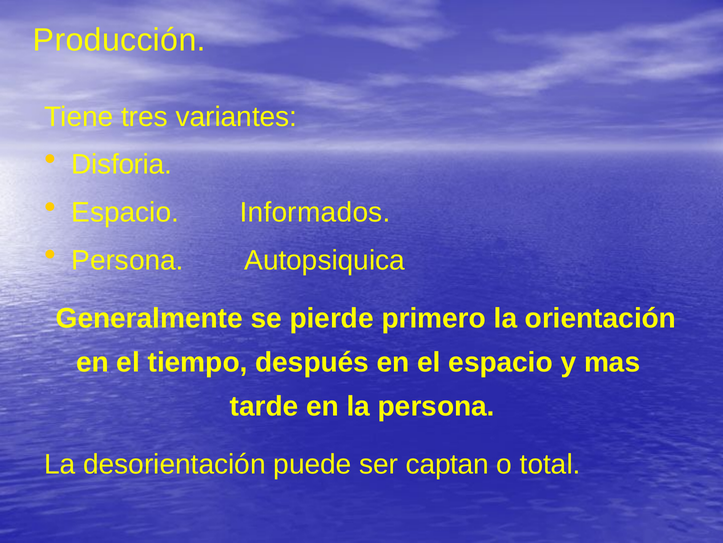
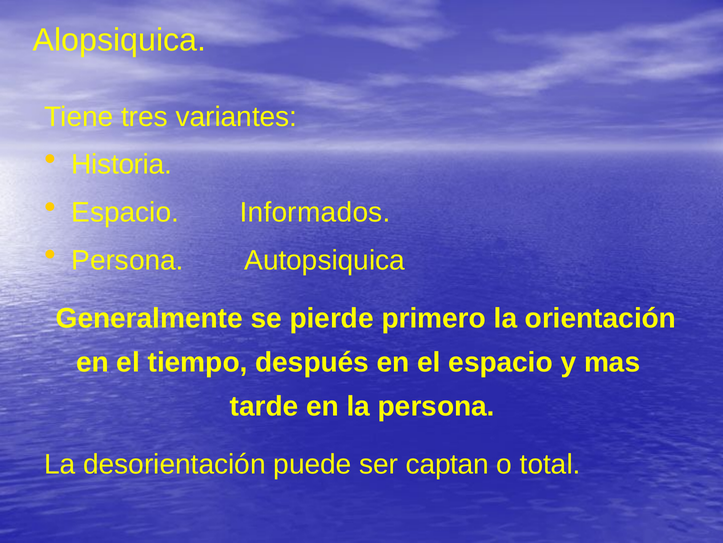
Producción: Producción -> Alopsiquica (119, 40)
Disforia: Disforia -> Historia (122, 164)
